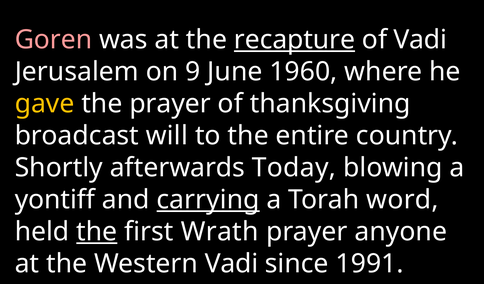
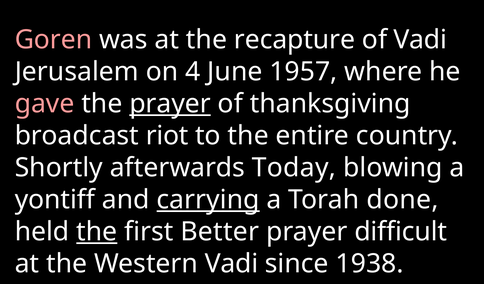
recapture underline: present -> none (295, 40)
9: 9 -> 4 (193, 72)
1960: 1960 -> 1957 (303, 72)
gave colour: yellow -> pink (45, 104)
prayer underline: none -> present (170, 104)
will: will -> riot (167, 135)
word: word -> done (402, 199)
Wrath: Wrath -> Better (220, 231)
anyone: anyone -> difficult (401, 231)
1991: 1991 -> 1938 (370, 263)
